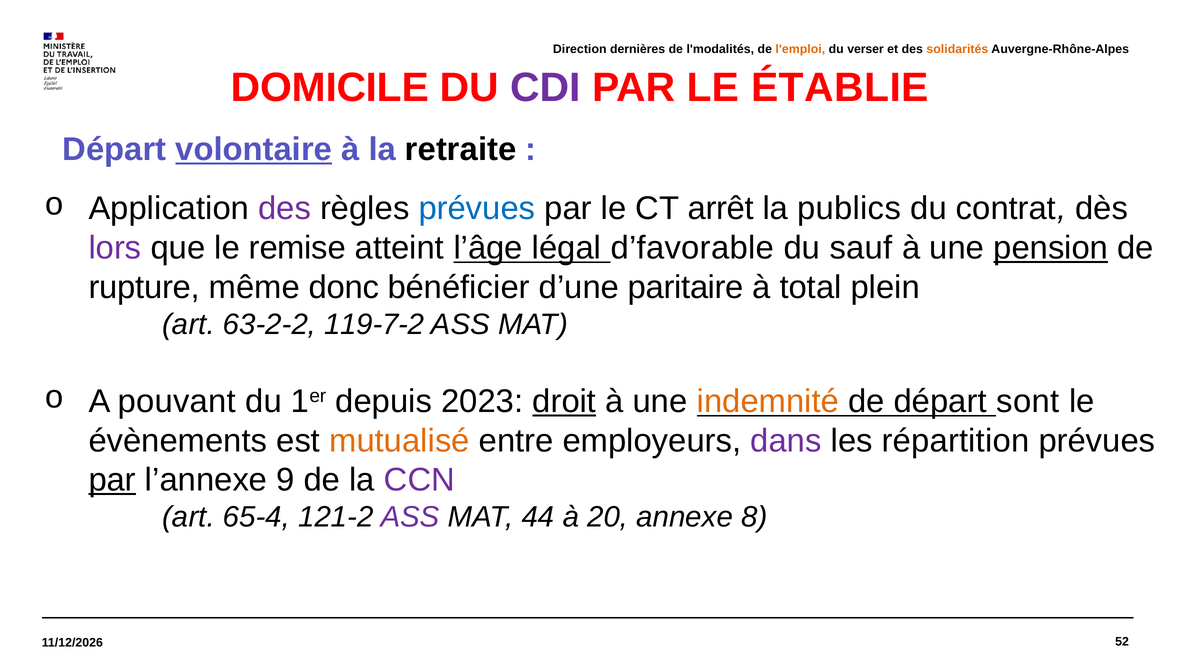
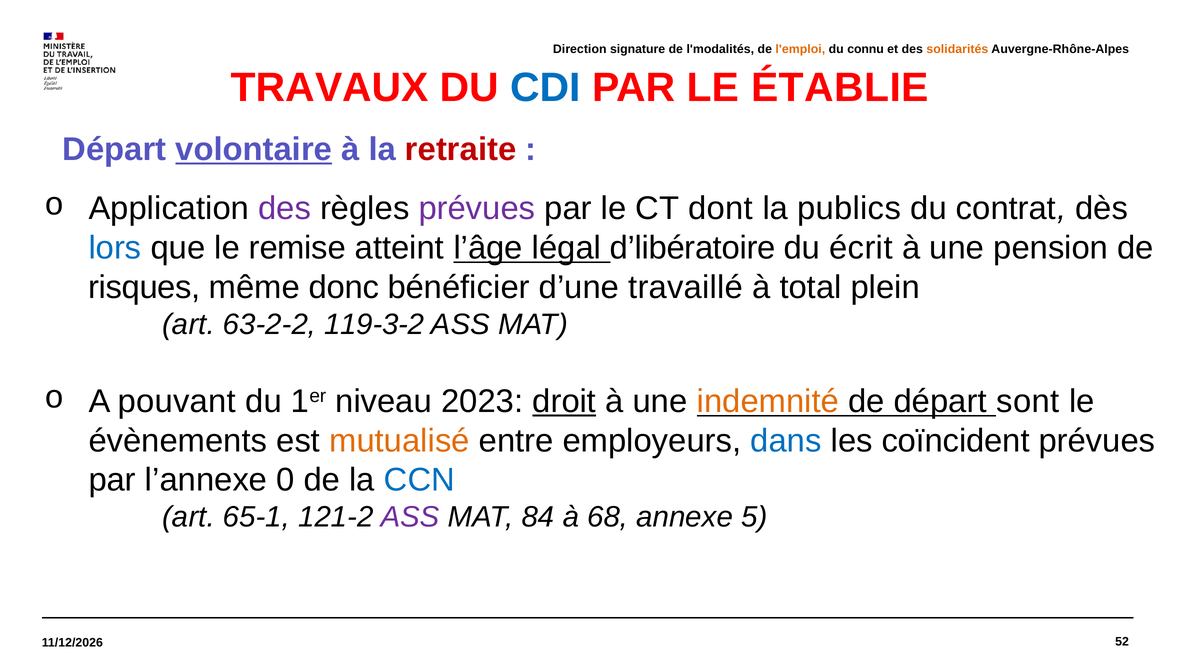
dernières: dernières -> signature (638, 49)
verser: verser -> connu (866, 49)
DOMICILE: DOMICILE -> TRAVAUX (330, 88)
CDI colour: purple -> blue (546, 88)
retraite colour: black -> red (461, 149)
prévues colour: blue -> purple (477, 208)
arrêt: arrêt -> dont (720, 208)
lors colour: purple -> blue (115, 248)
d’favorable: d’favorable -> d’libératoire (693, 248)
sauf: sauf -> écrit (861, 248)
pension underline: present -> none (1051, 248)
rupture: rupture -> risques (144, 287)
paritaire: paritaire -> travaillé (686, 287)
119-7-2: 119-7-2 -> 119-3-2 (374, 324)
depuis: depuis -> niveau (384, 401)
dans colour: purple -> blue (786, 441)
répartition: répartition -> coïncident (956, 441)
par underline: present -> none (112, 480)
9: 9 -> 0 (285, 480)
CCN colour: purple -> blue (419, 480)
65-4: 65-4 -> 65-1 (256, 517)
44: 44 -> 84 (538, 517)
20: 20 -> 68 (608, 517)
8: 8 -> 5 (754, 517)
